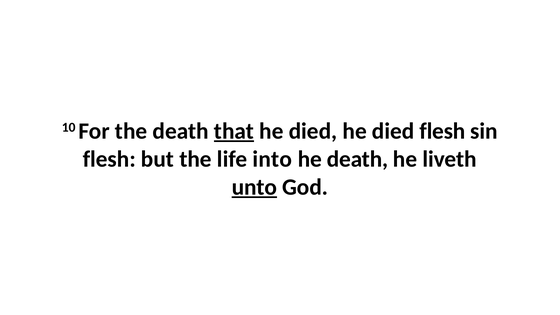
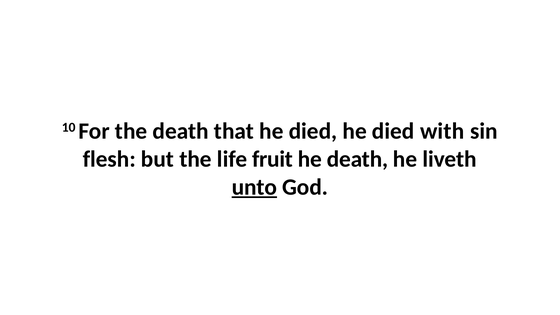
that underline: present -> none (234, 131)
died flesh: flesh -> with (442, 131)
into: into -> fruit (273, 159)
